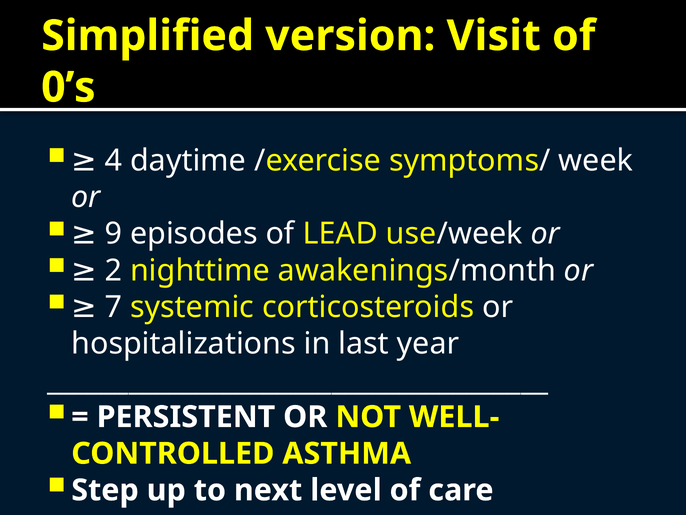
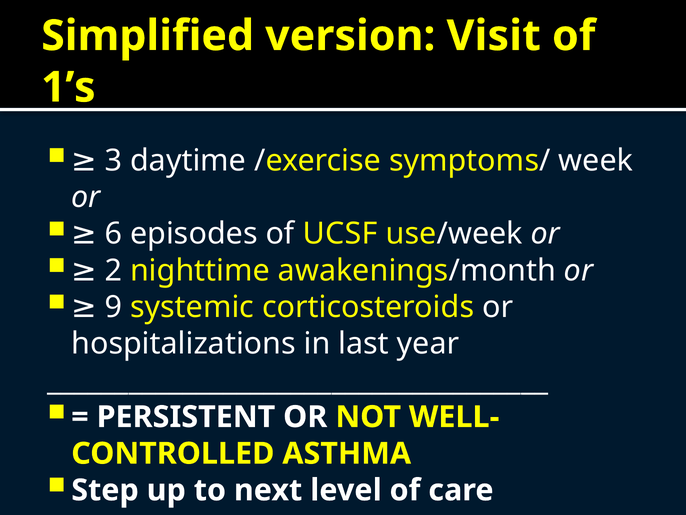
0’s: 0’s -> 1’s (68, 87)
4: 4 -> 3 (113, 160)
9: 9 -> 6 (113, 234)
LEAD: LEAD -> UCSF (340, 234)
7: 7 -> 9 (113, 307)
